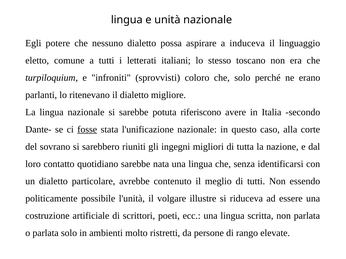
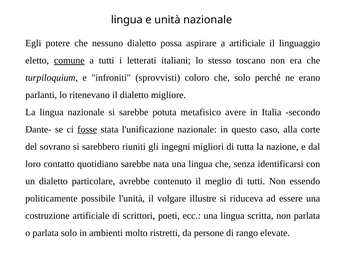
a induceva: induceva -> artificiale (247, 43)
comune underline: none -> present (69, 61)
riferiscono: riferiscono -> metafisico (201, 112)
